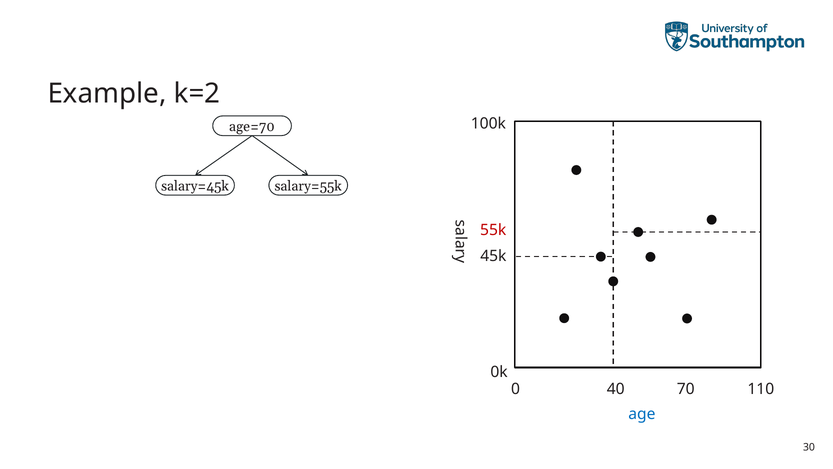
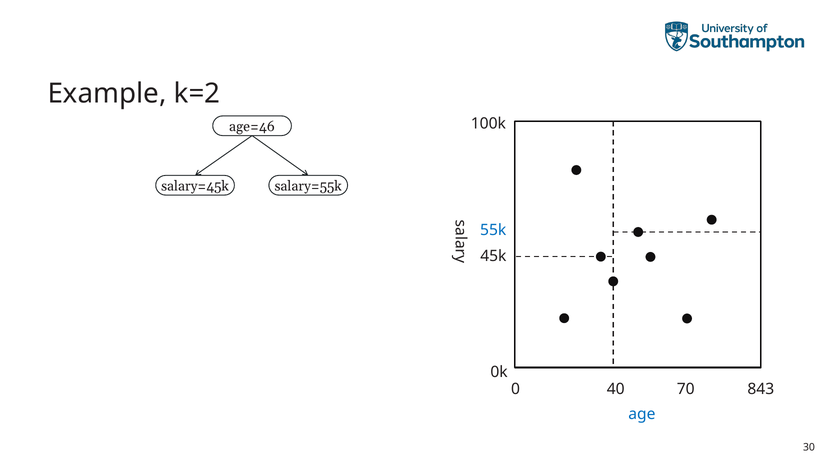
age=70: age=70 -> age=46 (252, 127)
55k colour: red -> blue (493, 230)
110: 110 -> 843 (761, 389)
